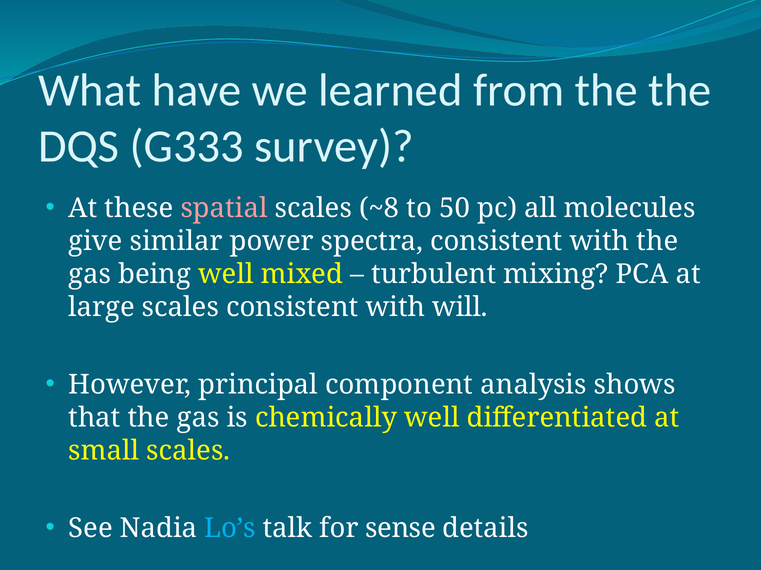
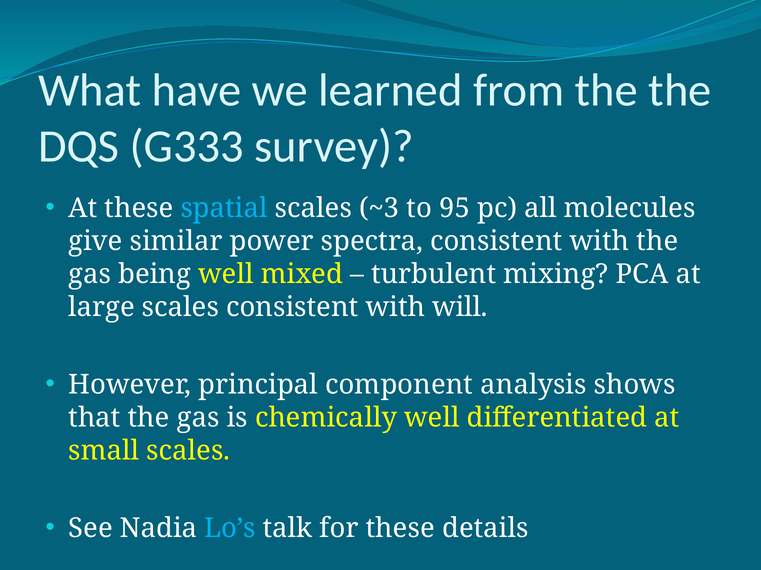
spatial colour: pink -> light blue (224, 209)
~8: ~8 -> ~3 (379, 209)
50: 50 -> 95 (455, 209)
for sense: sense -> these (400, 529)
